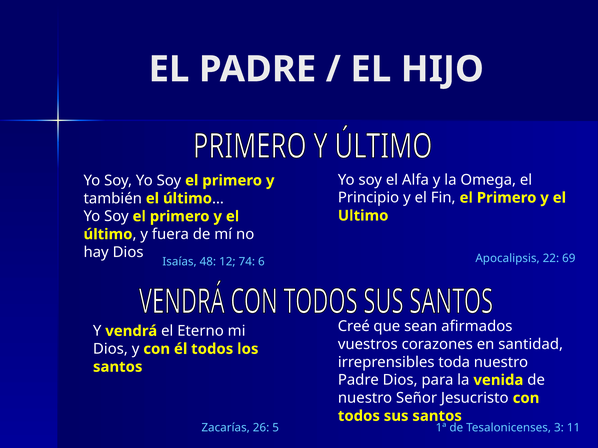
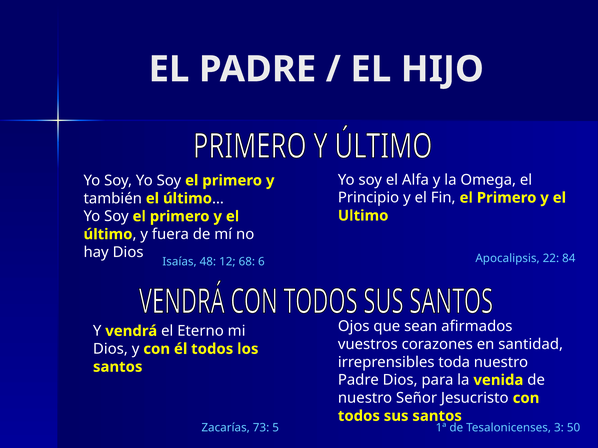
69: 69 -> 84 (569, 259)
74: 74 -> 68 (247, 262)
Creé: Creé -> Ojos (354, 327)
26: 26 -> 73 (261, 428)
11: 11 -> 50 (574, 428)
